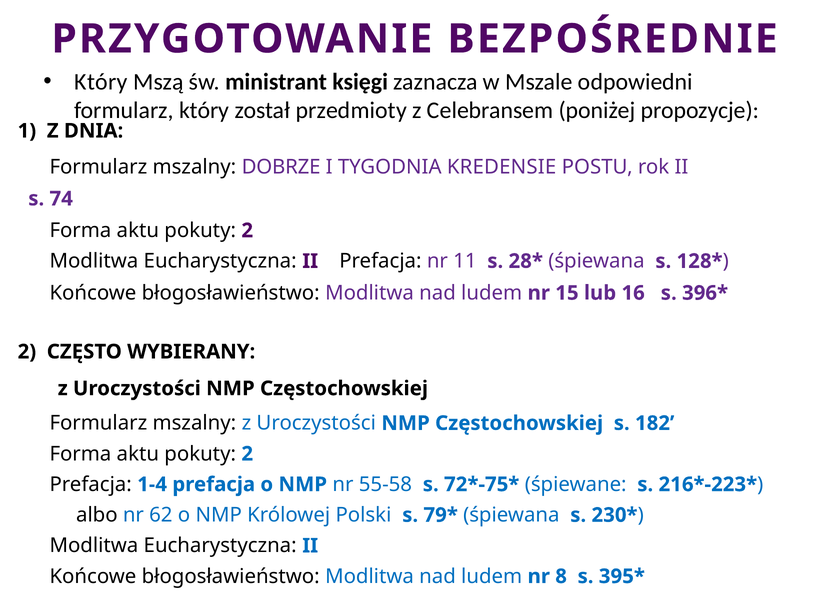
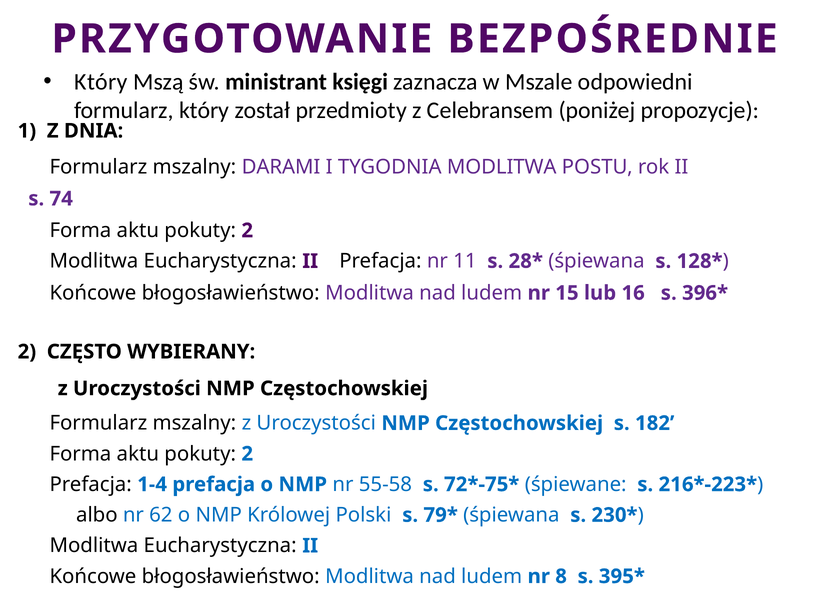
DOBRZE: DOBRZE -> DARAMI (281, 167)
TYGODNIA KREDENSIE: KREDENSIE -> MODLITWA (502, 167)
